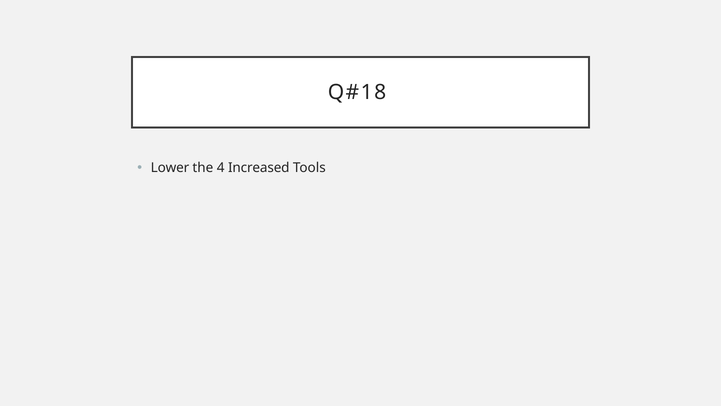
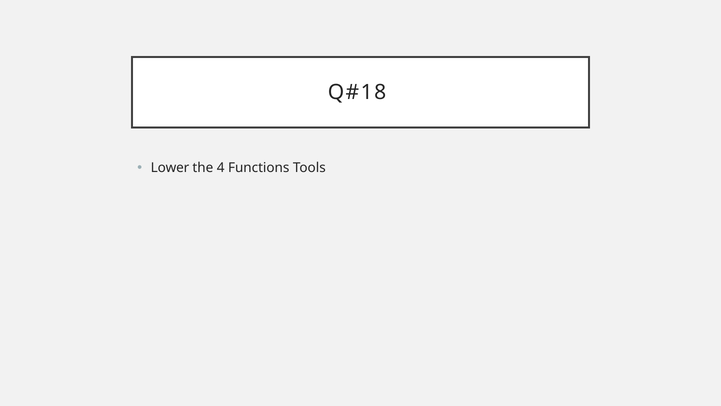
Increased: Increased -> Functions (259, 168)
